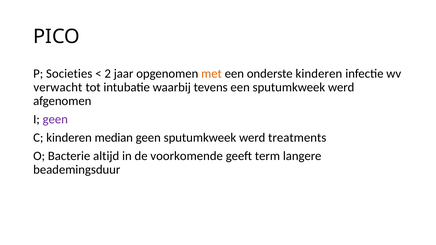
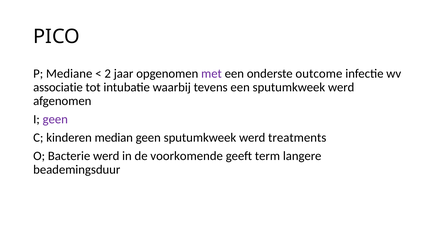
Societies: Societies -> Mediane (69, 74)
met colour: orange -> purple (211, 74)
onderste kinderen: kinderen -> outcome (319, 74)
verwacht: verwacht -> associatie (58, 87)
Bacterie altijd: altijd -> werd (106, 156)
